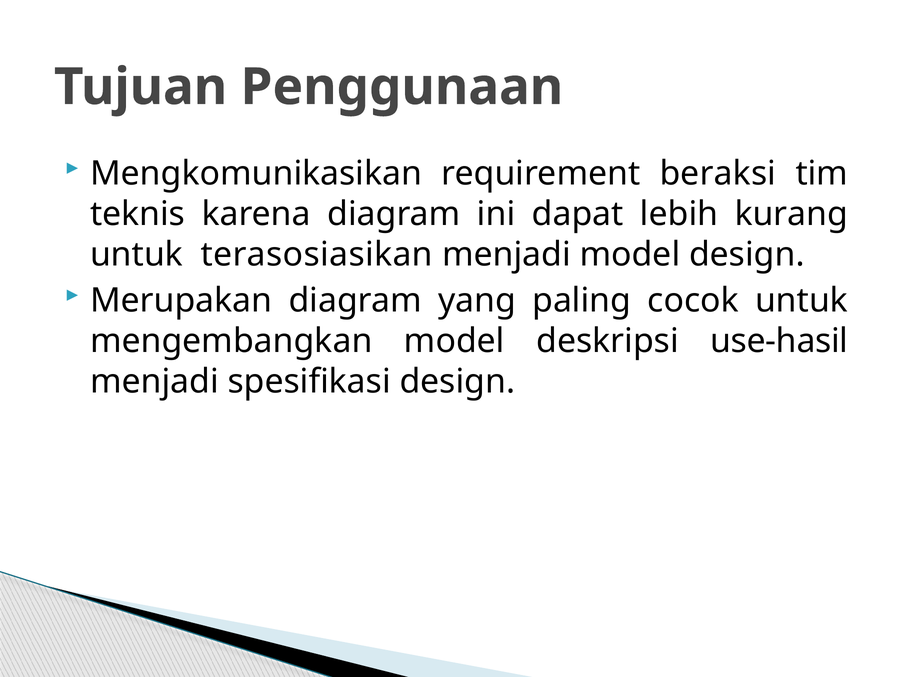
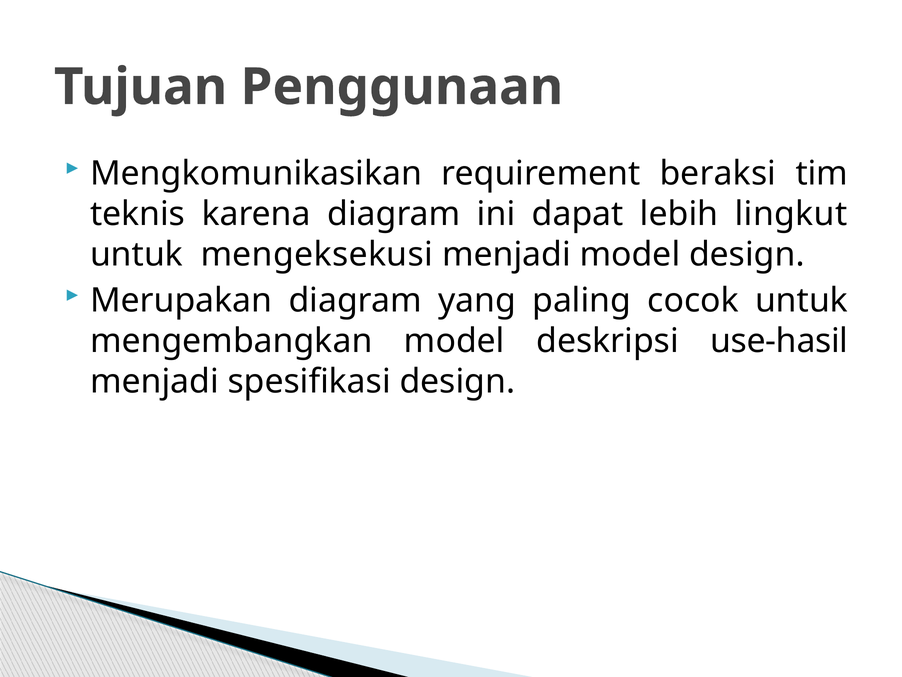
kurang: kurang -> lingkut (791, 214)
terasosiasikan: terasosiasikan -> mengeksekusi (317, 254)
